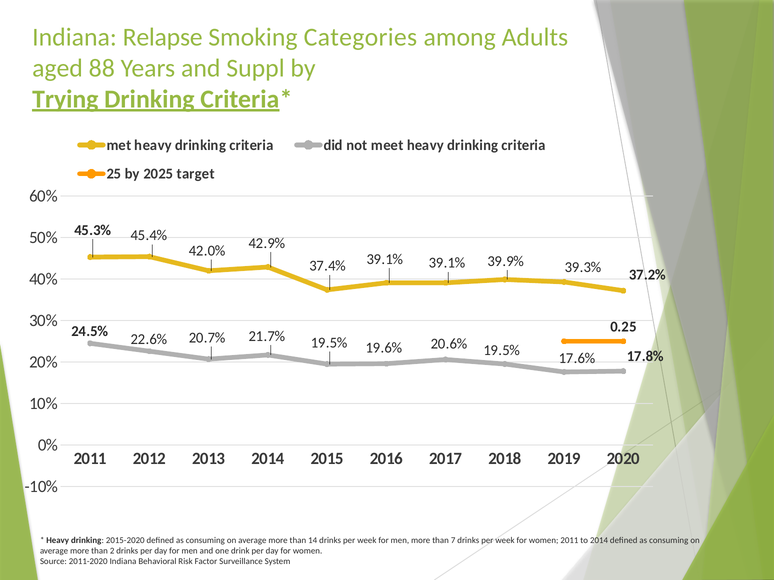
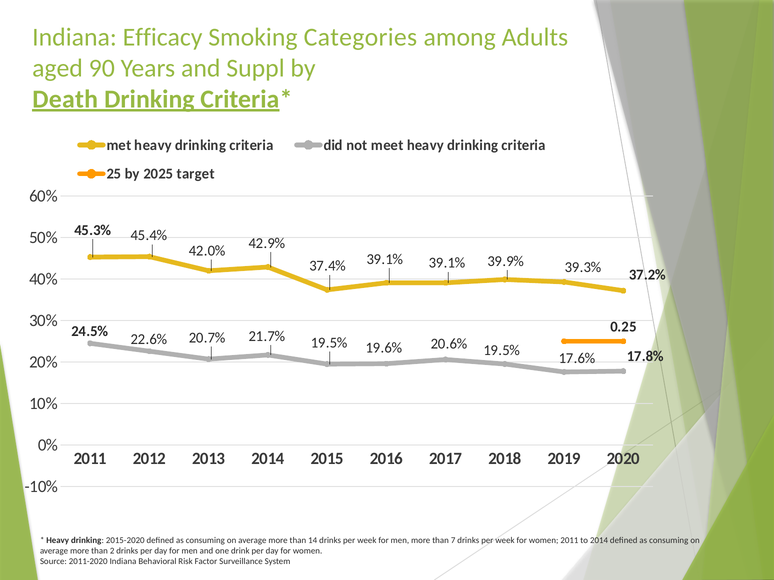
Relapse: Relapse -> Efficacy (163, 37)
88: 88 -> 90 (102, 68)
Trying: Trying -> Death (65, 99)
